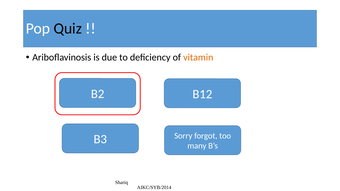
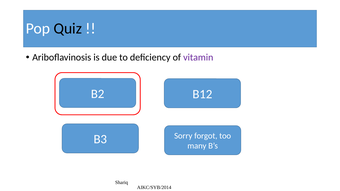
vitamin colour: orange -> purple (198, 57)
